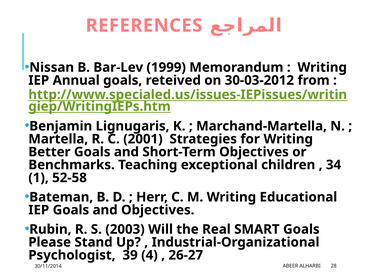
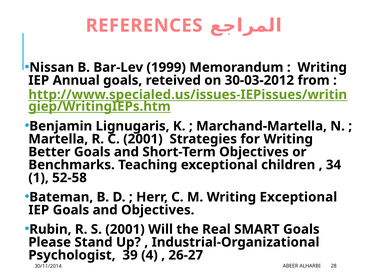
Writing Educational: Educational -> Exceptional (298, 197)
S 2003: 2003 -> 2001 (125, 229)
